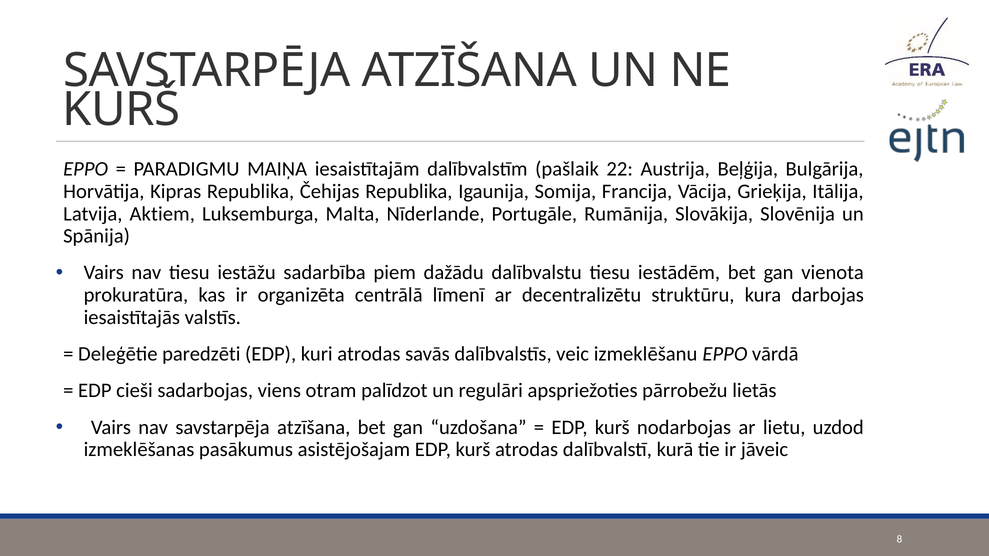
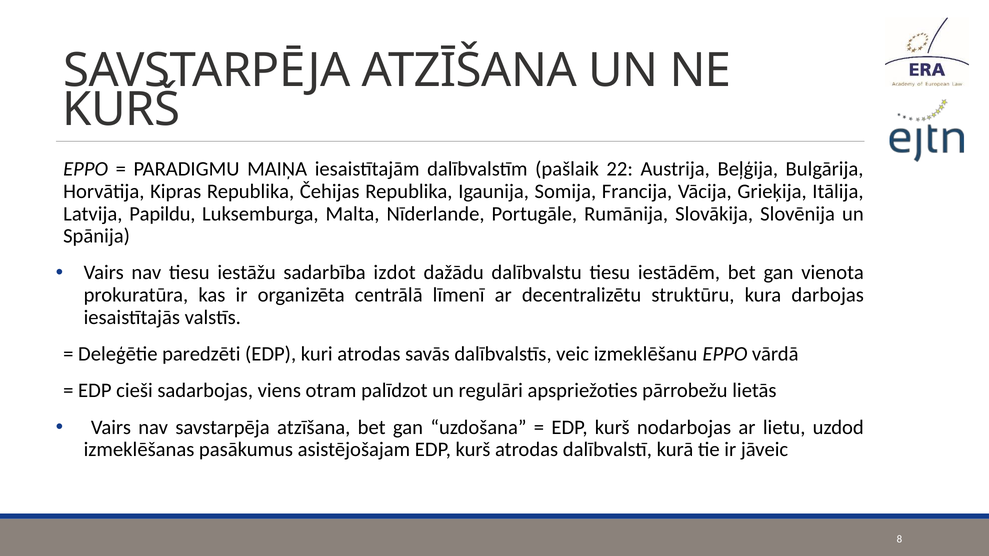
Aktiem: Aktiem -> Papildu (162, 214)
piem: piem -> izdot (395, 273)
